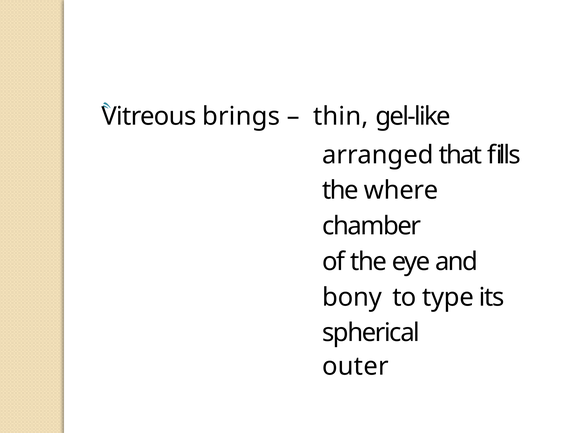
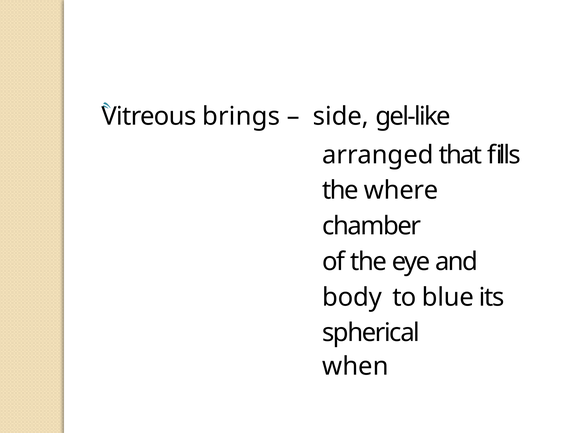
thin: thin -> side (341, 116)
bony: bony -> body (352, 297)
type: type -> blue (448, 297)
outer: outer -> when (355, 366)
